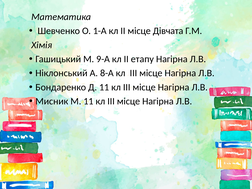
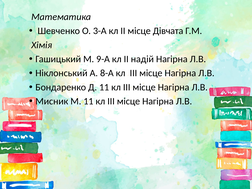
1-А: 1-А -> 3-А (100, 31)
етапу: етапу -> надій (142, 59)
